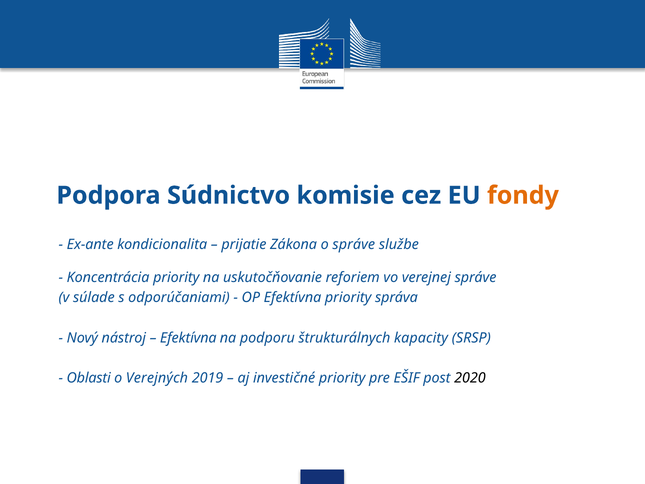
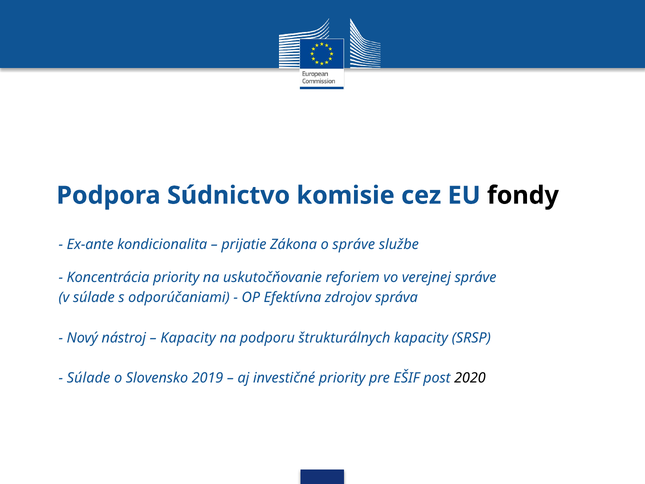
fondy colour: orange -> black (523, 195)
Efektívna priority: priority -> zdrojov (348, 298)
Efektívna: Efektívna -> Kapacity (188, 338)
Oblasti: Oblasti -> Súlade (89, 378)
Verejných: Verejných -> Slovensko (157, 378)
